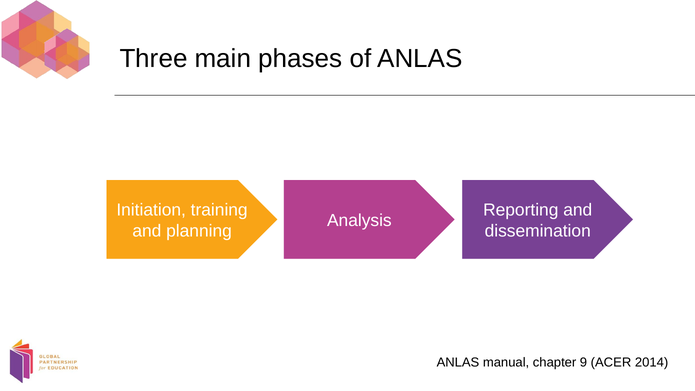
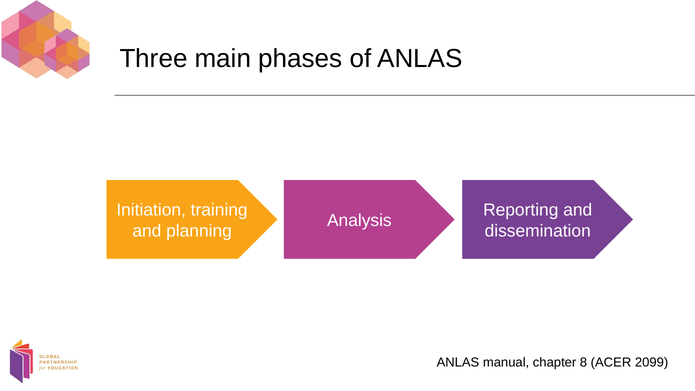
9: 9 -> 8 (583, 363)
2014: 2014 -> 2099 (652, 363)
